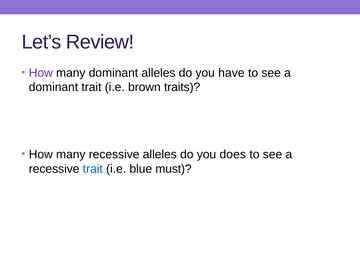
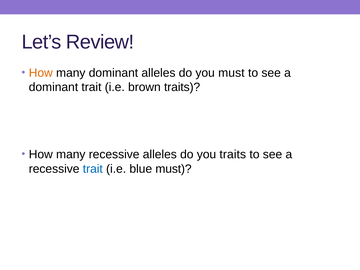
How colour: purple -> orange (41, 73)
you have: have -> must (231, 73)
you does: does -> traits (233, 154)
